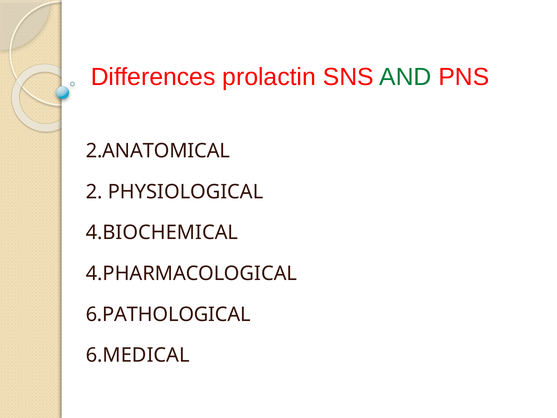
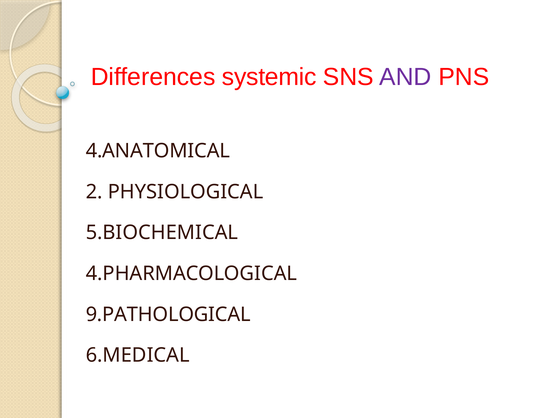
prolactin: prolactin -> systemic (269, 77)
AND colour: green -> purple (405, 77)
2.ANATOMICAL: 2.ANATOMICAL -> 4.ANATOMICAL (158, 151)
4.BIOCHEMICAL: 4.BIOCHEMICAL -> 5.BIOCHEMICAL (162, 233)
6.PATHOLOGICAL: 6.PATHOLOGICAL -> 9.PATHOLOGICAL (168, 314)
